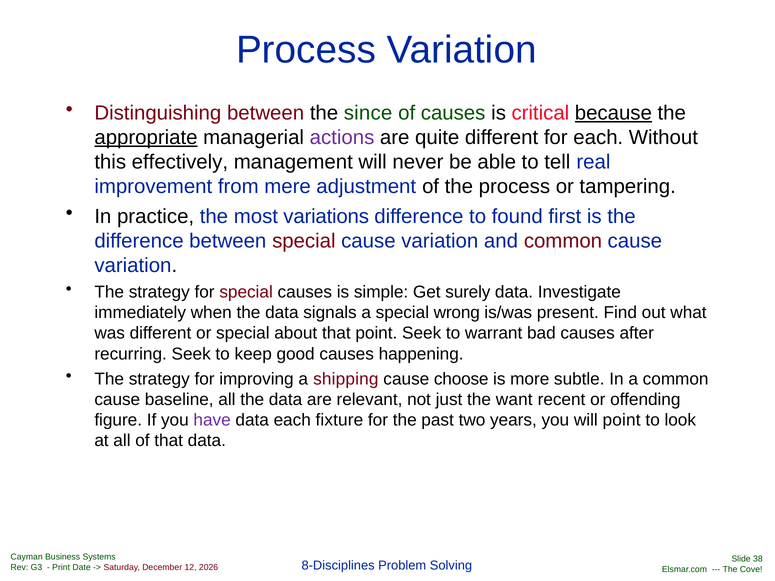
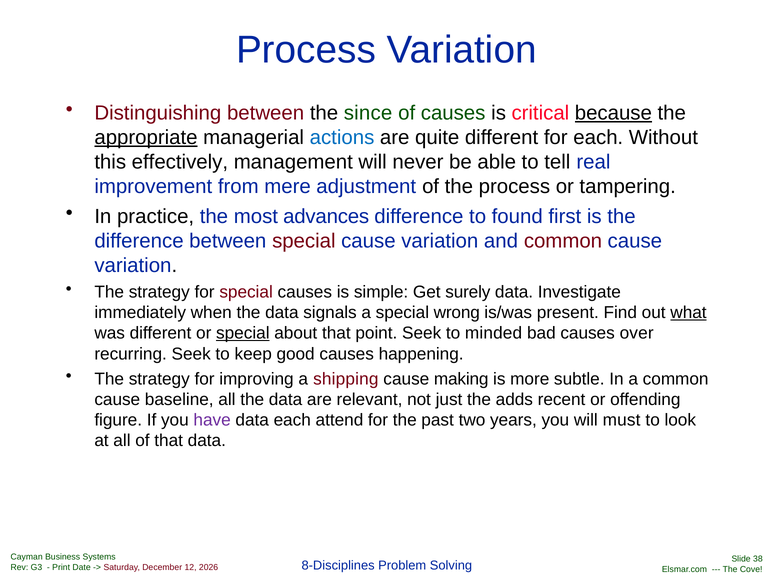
actions colour: purple -> blue (342, 138)
variations: variations -> advances (326, 216)
what underline: none -> present (688, 313)
special underline: none -> present (243, 333)
warrant: warrant -> minded (494, 333)
after: after -> over (637, 333)
choose: choose -> making (461, 379)
want: want -> adds (514, 400)
fixture: fixture -> attend (339, 420)
will point: point -> must (622, 420)
